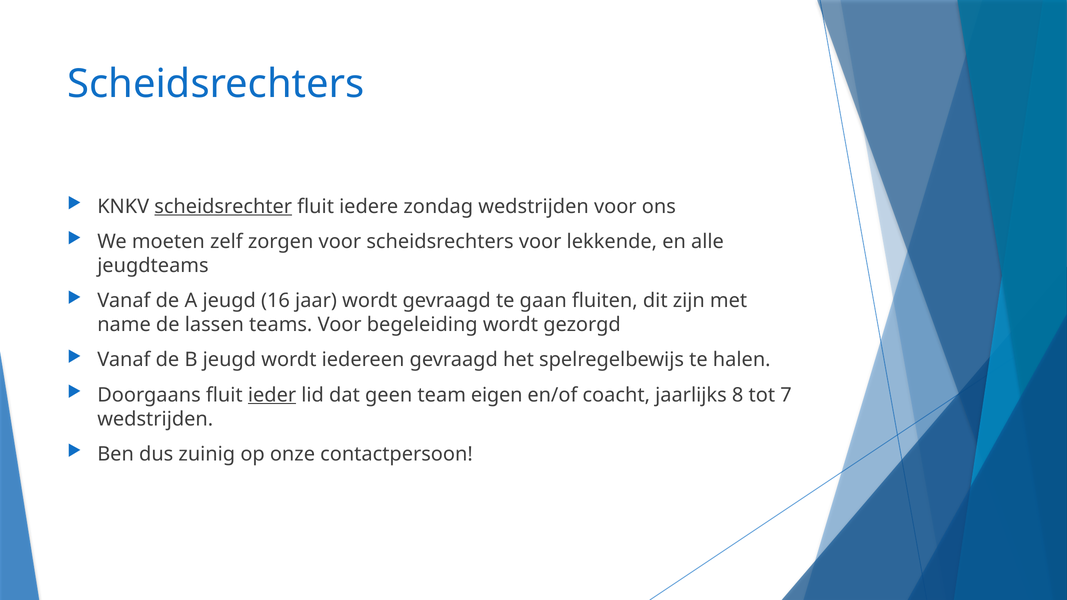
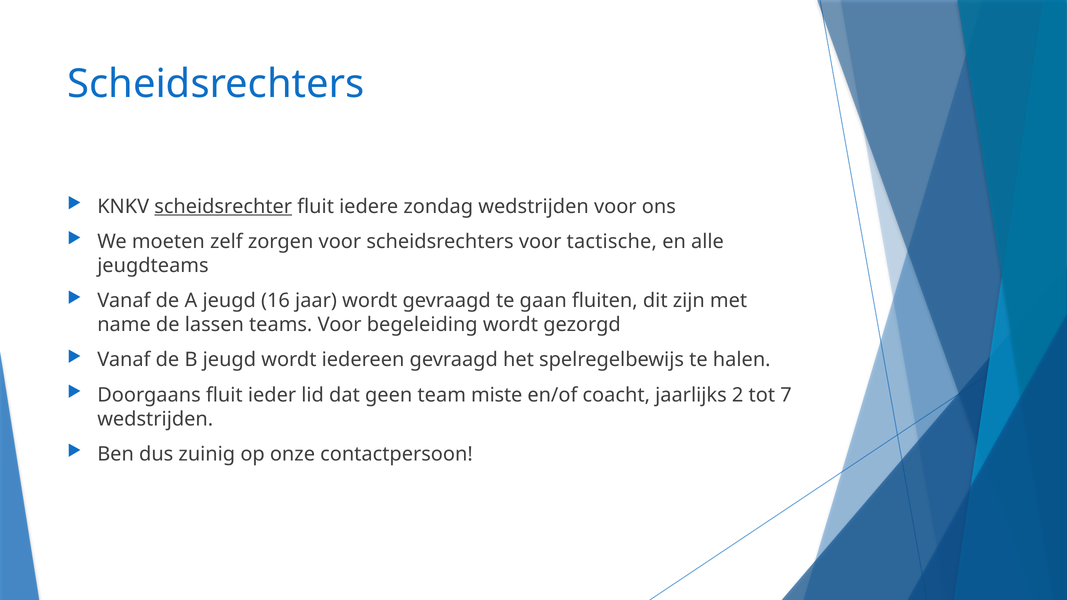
lekkende: lekkende -> tactische (612, 242)
ieder underline: present -> none (272, 395)
eigen: eigen -> miste (497, 395)
8: 8 -> 2 (738, 395)
